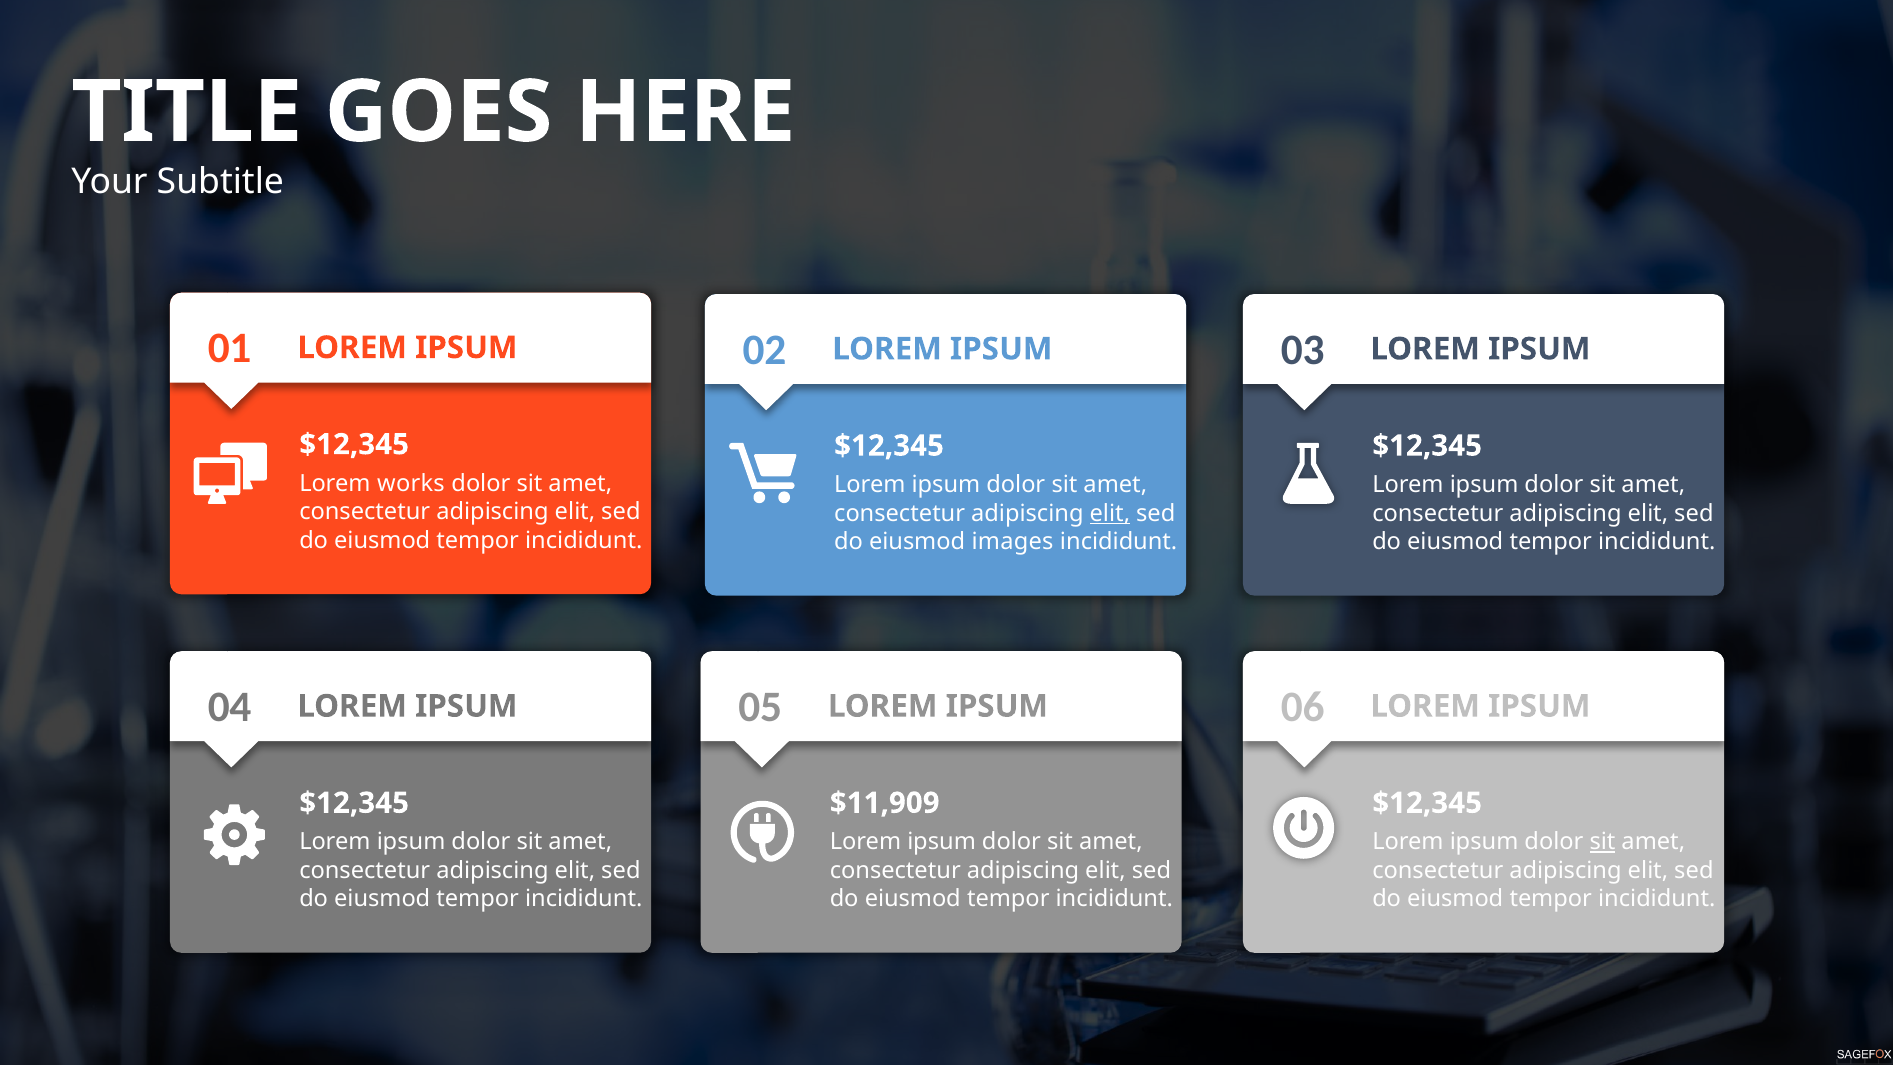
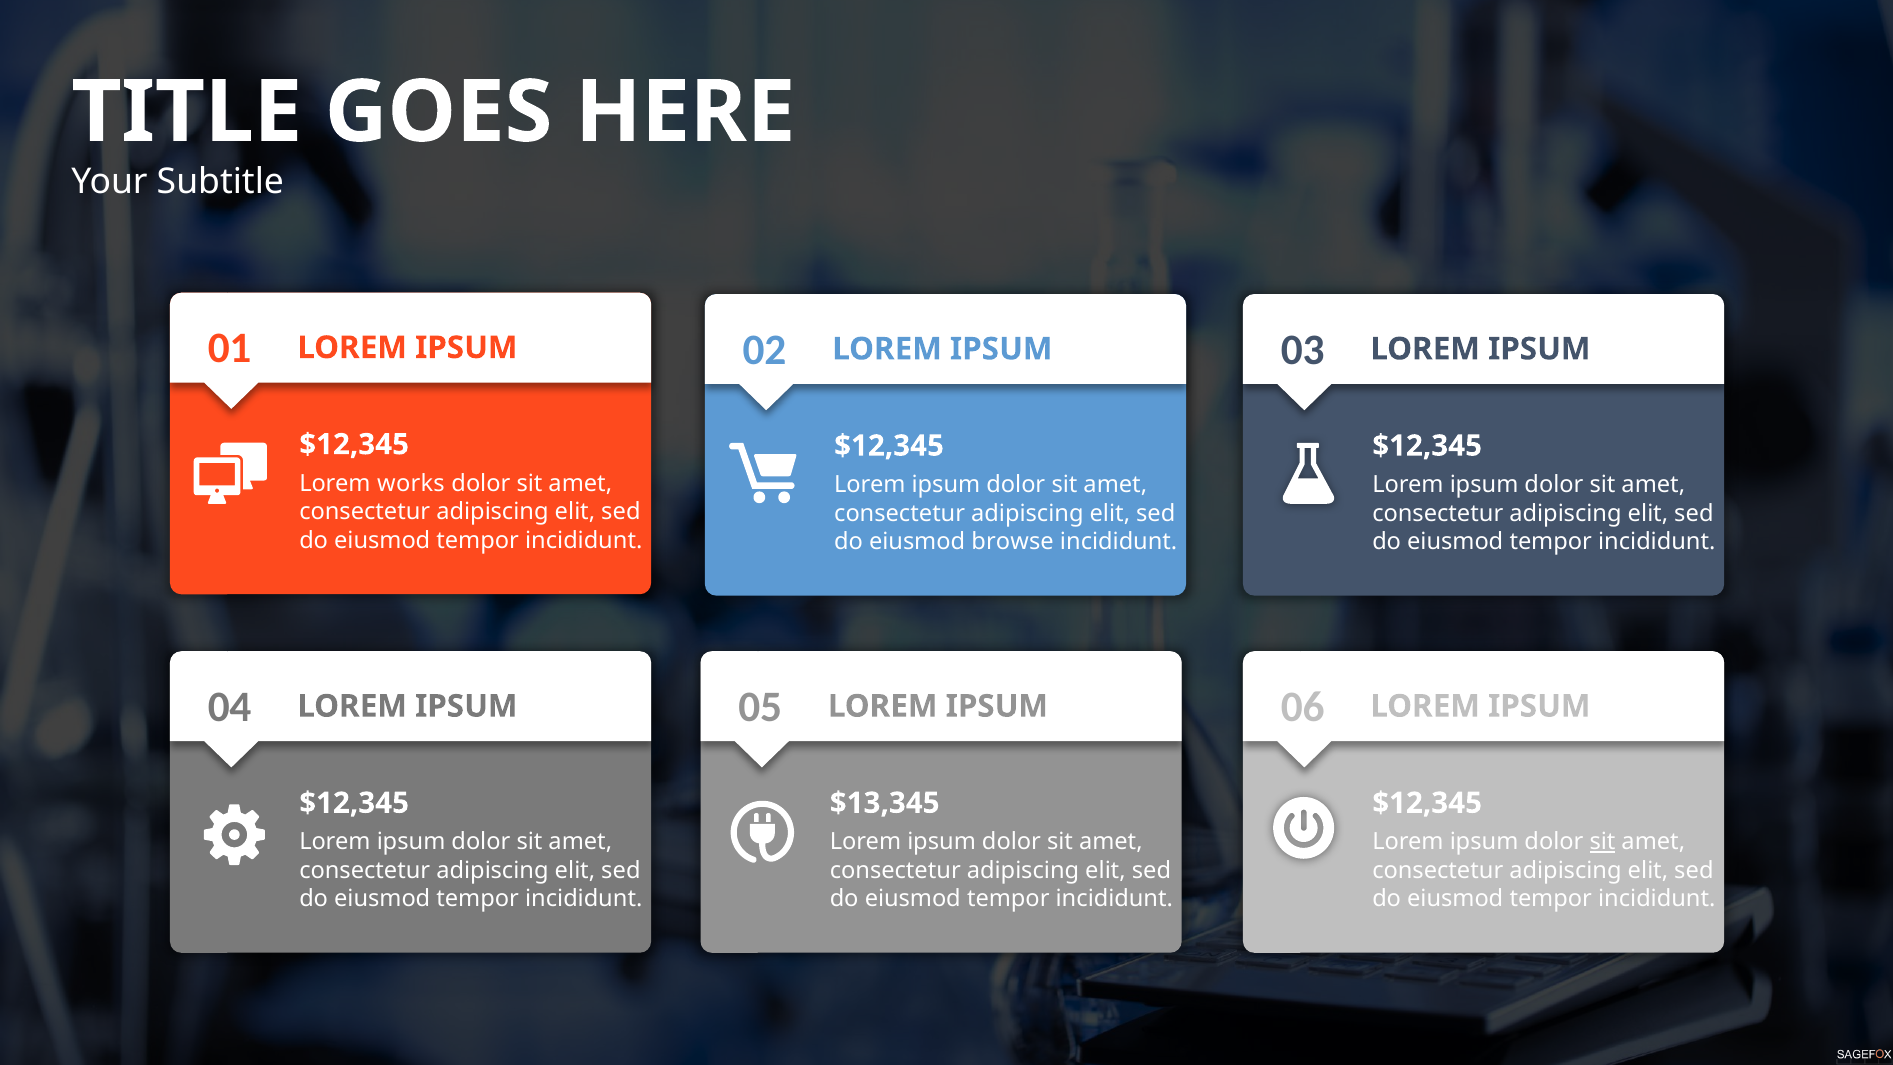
elit underline: present -> none (1110, 513)
images: images -> browse (1013, 542)
$11,909: $11,909 -> $13,345 (885, 803)
